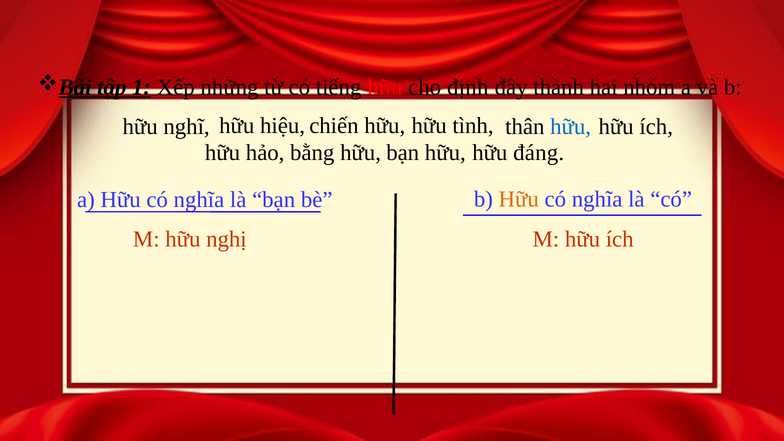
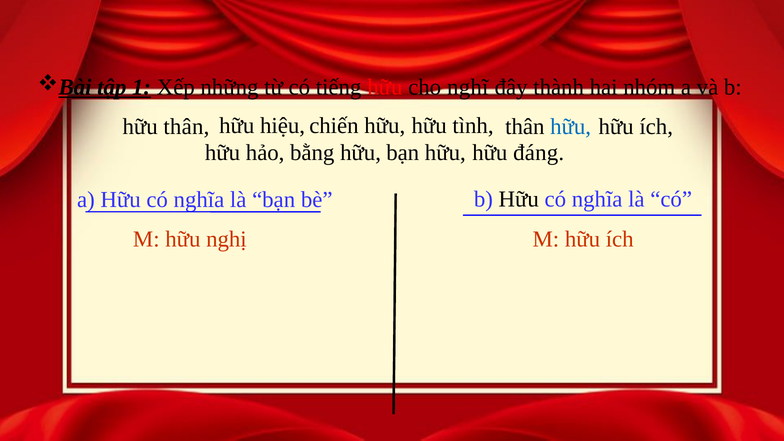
định: định -> nghĩ (468, 87)
hữu nghĩ: nghĩ -> thân (186, 127)
Hữu colour: orange -> black (519, 199)
